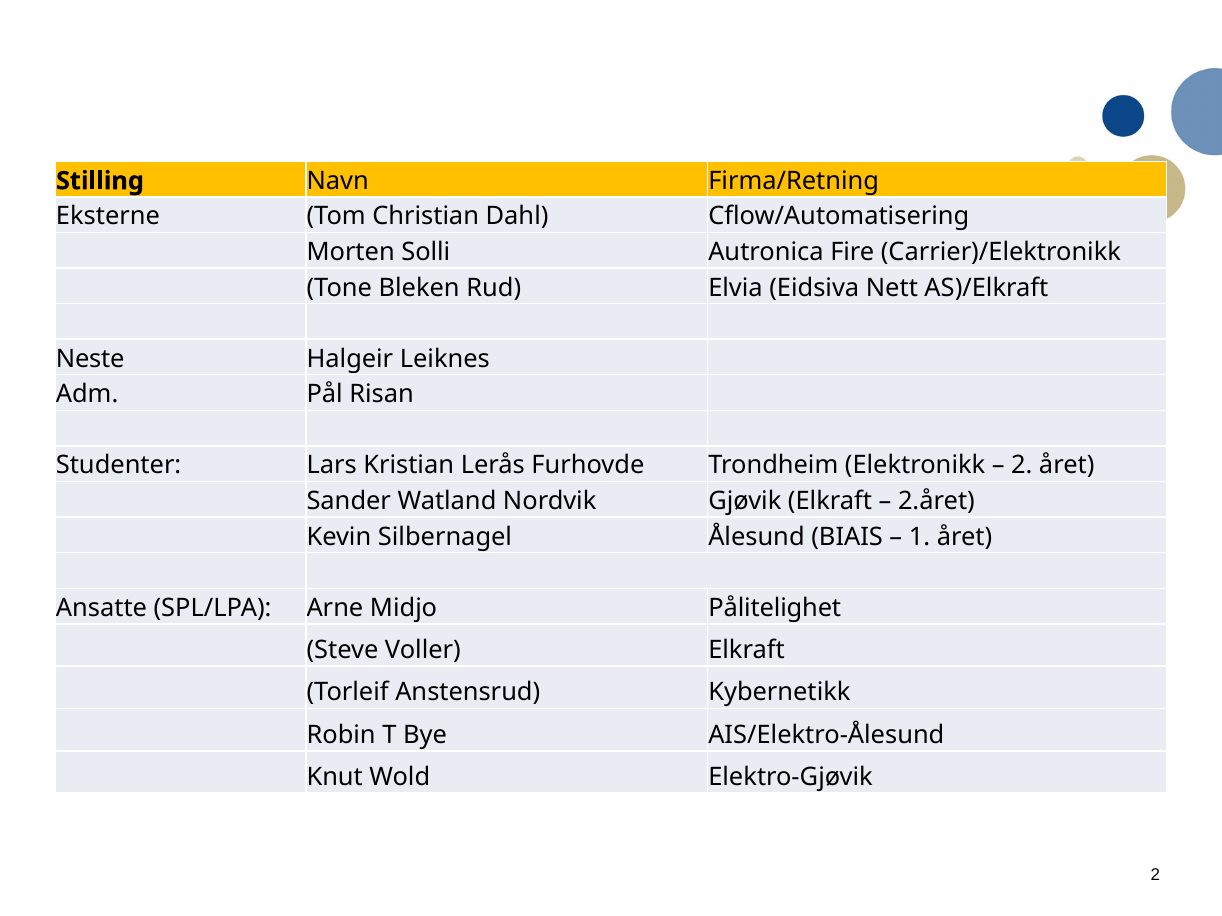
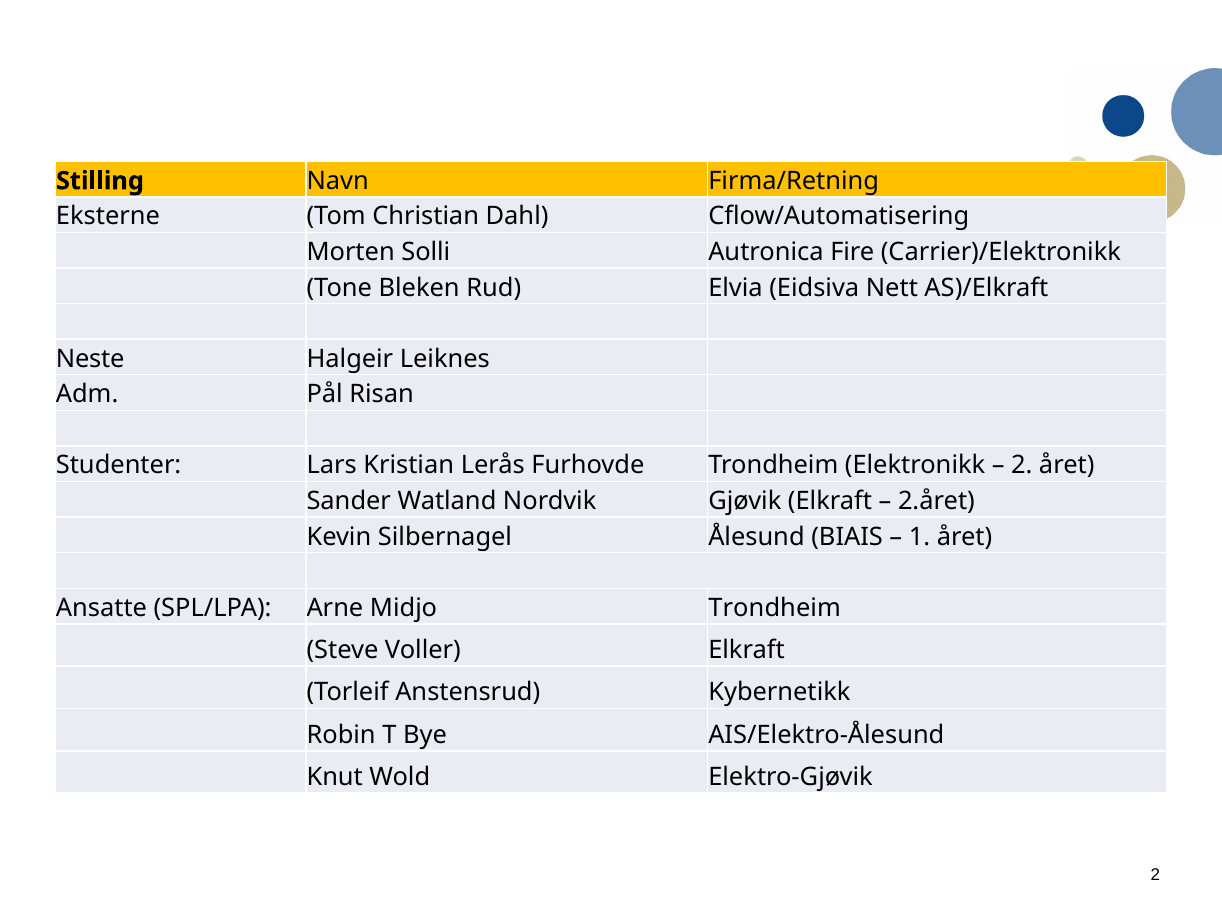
Midjo Pålitelighet: Pålitelighet -> Trondheim (775, 608)
